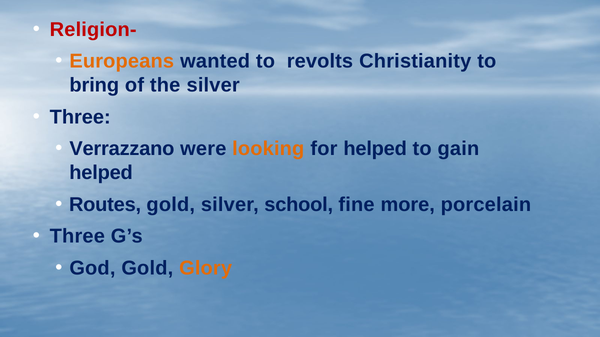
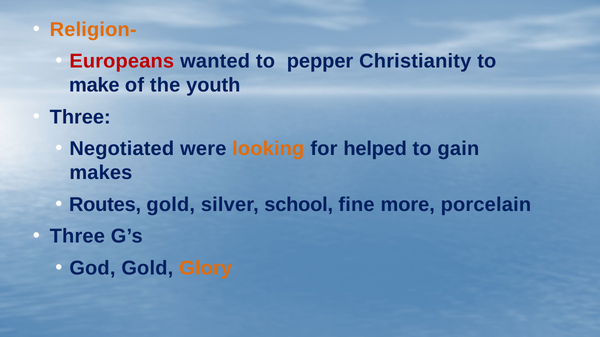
Religion- colour: red -> orange (93, 30)
Europeans colour: orange -> red (122, 61)
revolts: revolts -> pepper (320, 61)
bring: bring -> make (94, 85)
the silver: silver -> youth (213, 85)
Verrazzano: Verrazzano -> Negotiated (122, 149)
helped: helped -> makes (101, 173)
